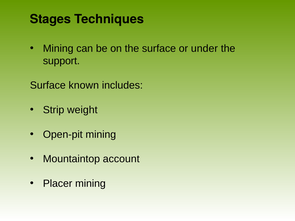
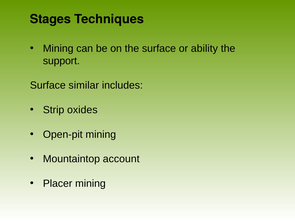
under: under -> ability (204, 48)
known: known -> similar (84, 85)
weight: weight -> oxides (82, 110)
